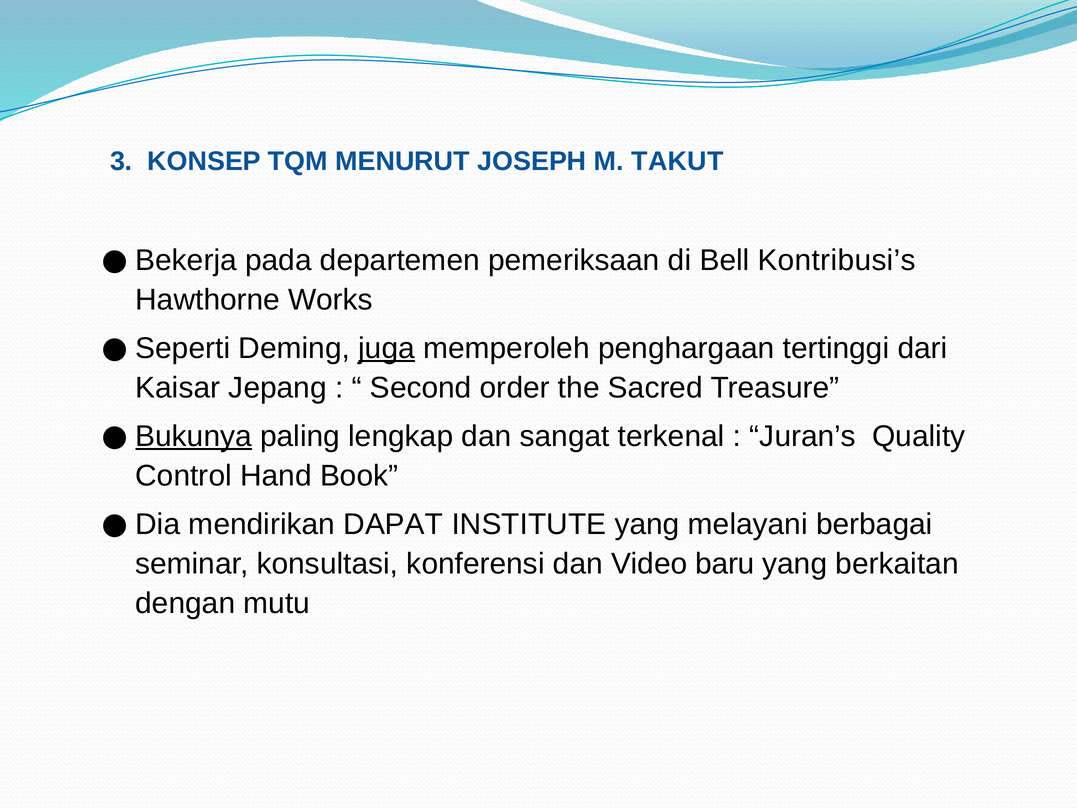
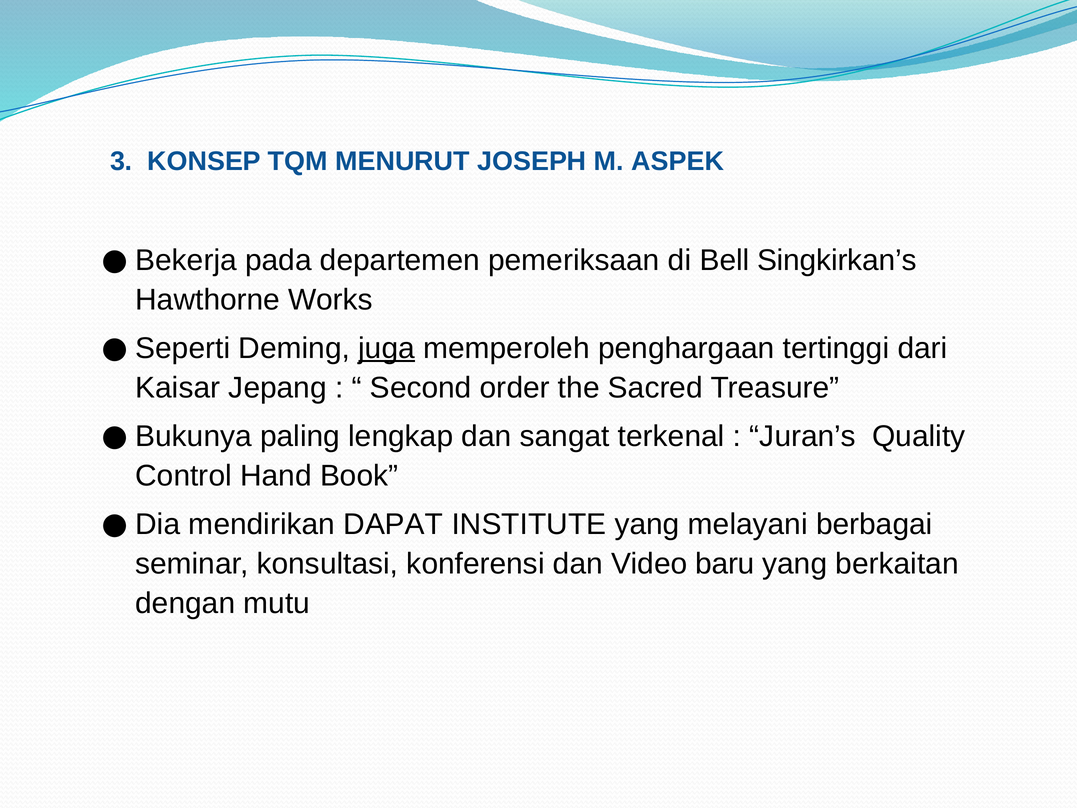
TAKUT: TAKUT -> ASPEK (678, 161)
Kontribusi’s: Kontribusi’s -> Singkirkan’s (837, 260)
Bukunya underline: present -> none (194, 436)
